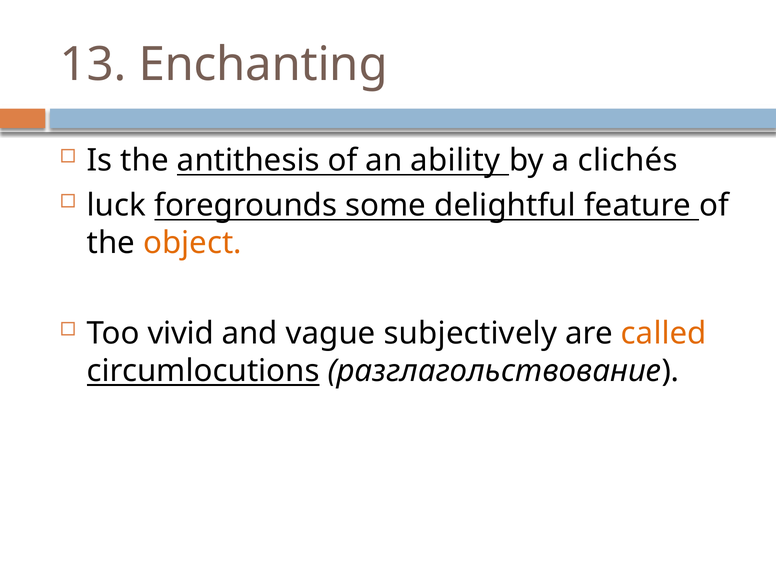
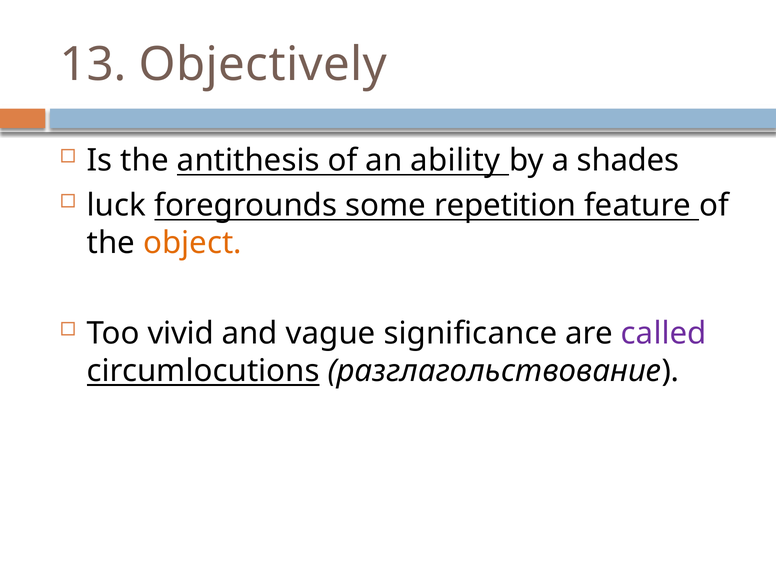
Enchanting: Enchanting -> Objectively (263, 65)
clichés: clichés -> shades (628, 161)
delightful: delightful -> repetition (505, 206)
subjectively: subjectively -> significance (470, 333)
called colour: orange -> purple (664, 333)
